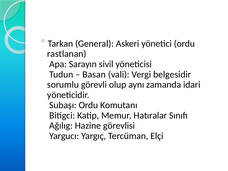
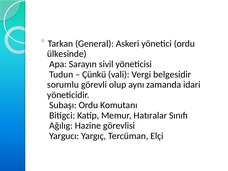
rastlanan: rastlanan -> ülkesinde (67, 54)
Basan: Basan -> Çünkü (94, 74)
